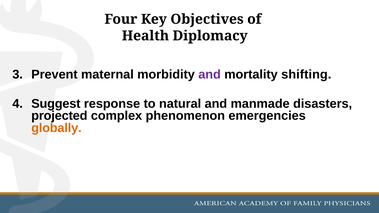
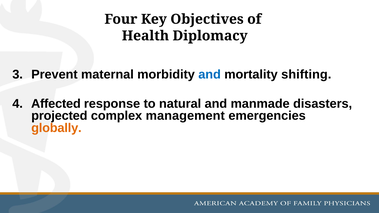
and colour: purple -> blue (210, 74)
Suggest: Suggest -> Affected (56, 104)
phenomenon: phenomenon -> management (185, 116)
